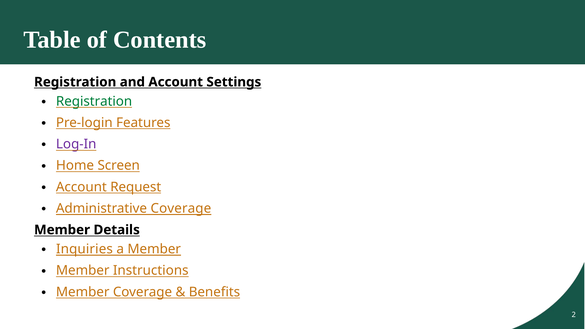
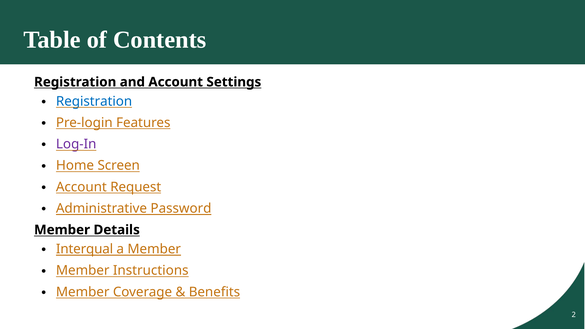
Registration colour: green -> blue (94, 101)
Administrative Coverage: Coverage -> Password (181, 208)
Inquiries: Inquiries -> Interqual (85, 249)
